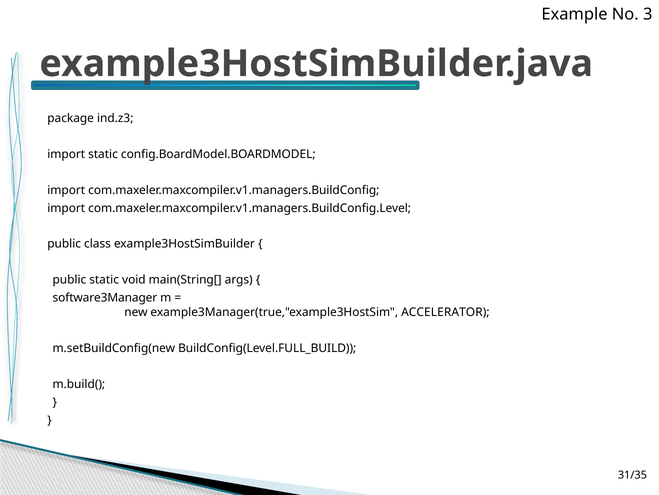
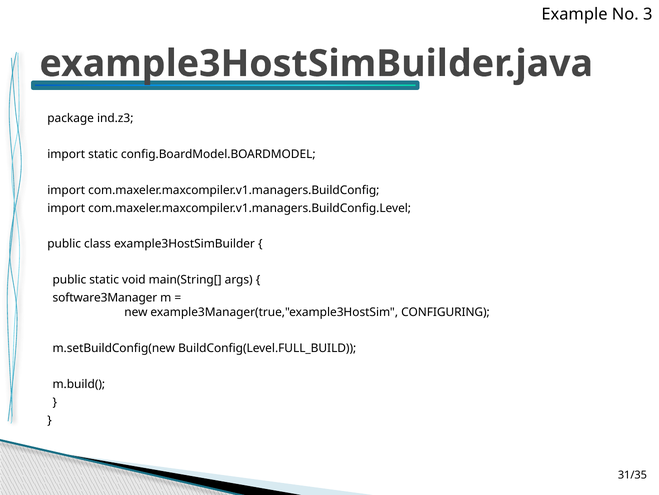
ACCELERATOR: ACCELERATOR -> CONFIGURING (445, 312)
